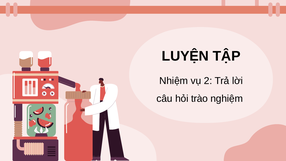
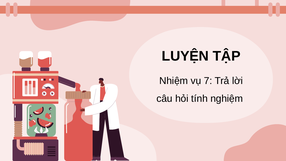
2: 2 -> 7 (208, 81)
trào: trào -> tính (199, 99)
